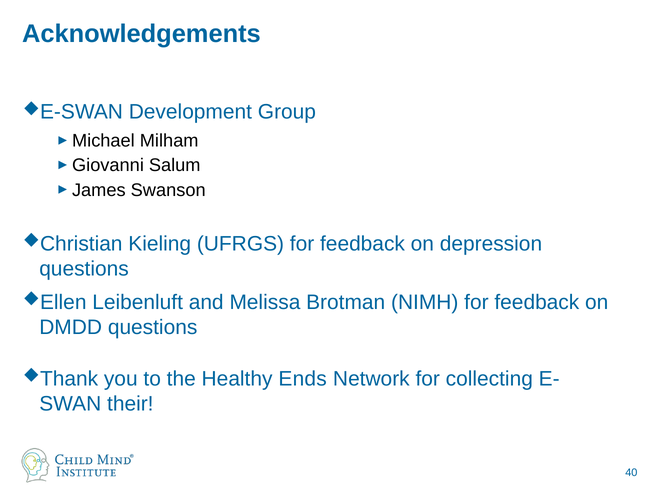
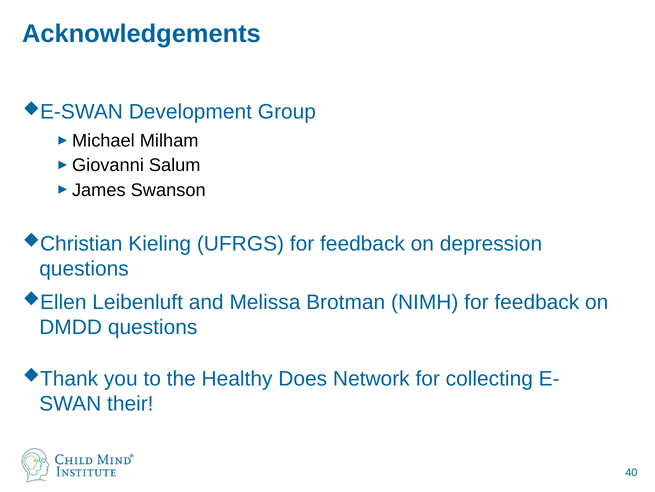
Ends: Ends -> Does (303, 378)
